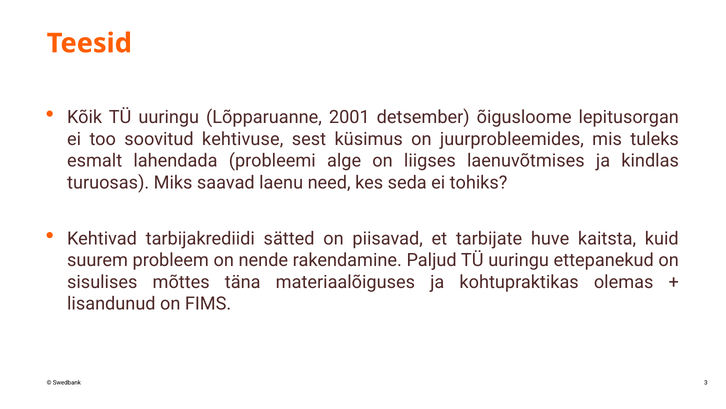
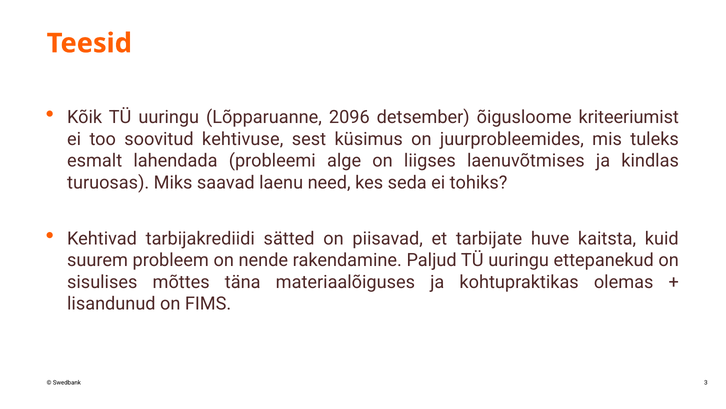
2001: 2001 -> 2096 (349, 117)
lepitusorgan: lepitusorgan -> kriteeriumist (629, 117)
